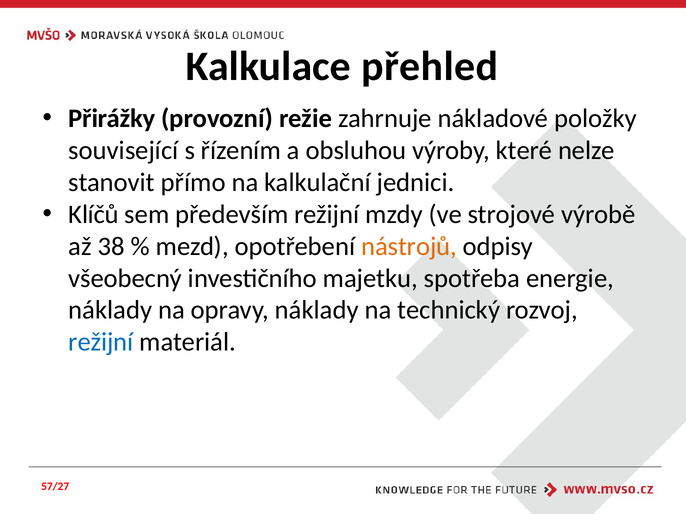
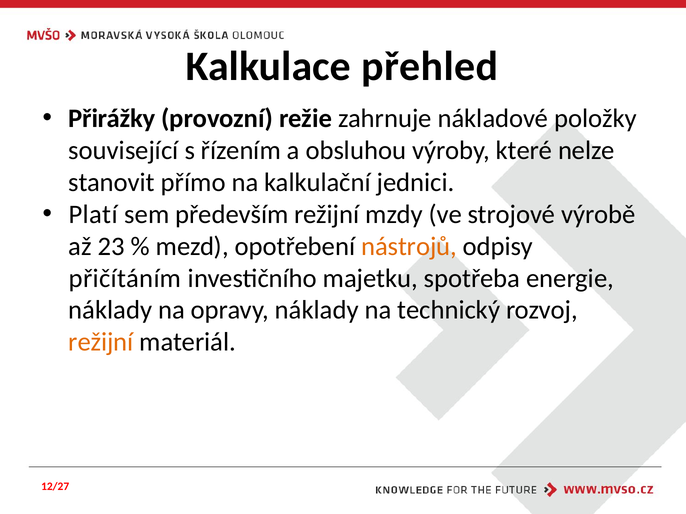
Klíčů: Klíčů -> Platí (93, 215)
38: 38 -> 23 (111, 247)
všeobecný: všeobecný -> přičítáním (125, 279)
režijní colour: blue -> orange (101, 342)
57/27: 57/27 -> 12/27 (55, 487)
